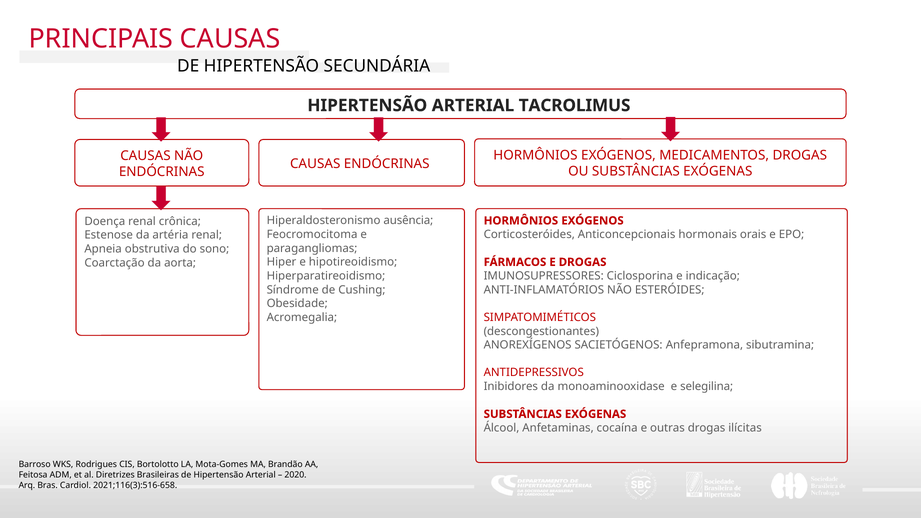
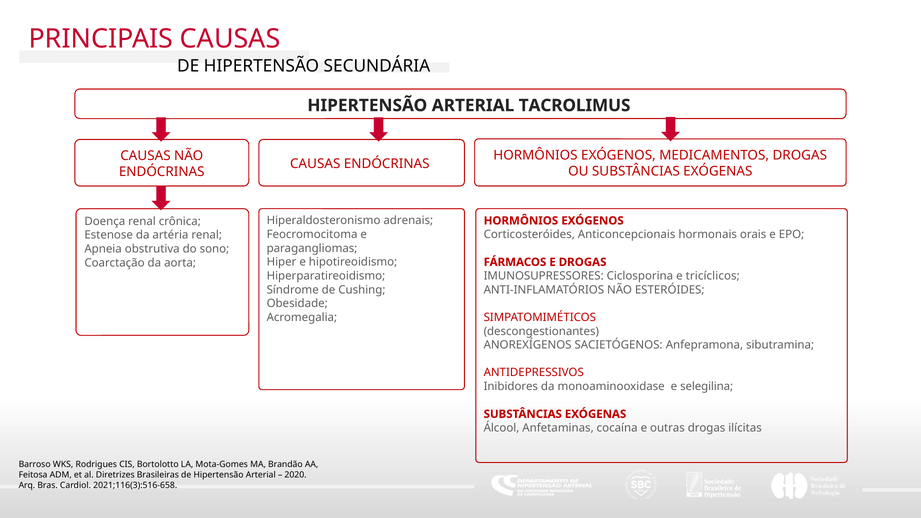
ausência: ausência -> adrenais (408, 221)
indicação: indicação -> tricíclicos (713, 276)
